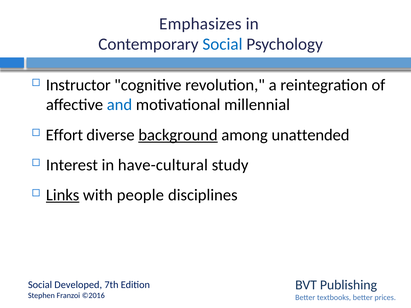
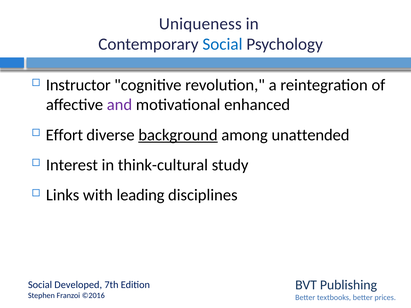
Emphasizes: Emphasizes -> Uniqueness (200, 24)
and colour: blue -> purple (119, 105)
millennial: millennial -> enhanced (257, 105)
have-cultural: have-cultural -> think-cultural (163, 165)
Links underline: present -> none (63, 195)
people: people -> leading (141, 195)
